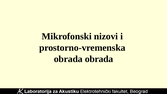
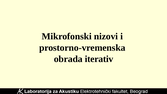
obrada obrada: obrada -> iterativ (99, 59)
